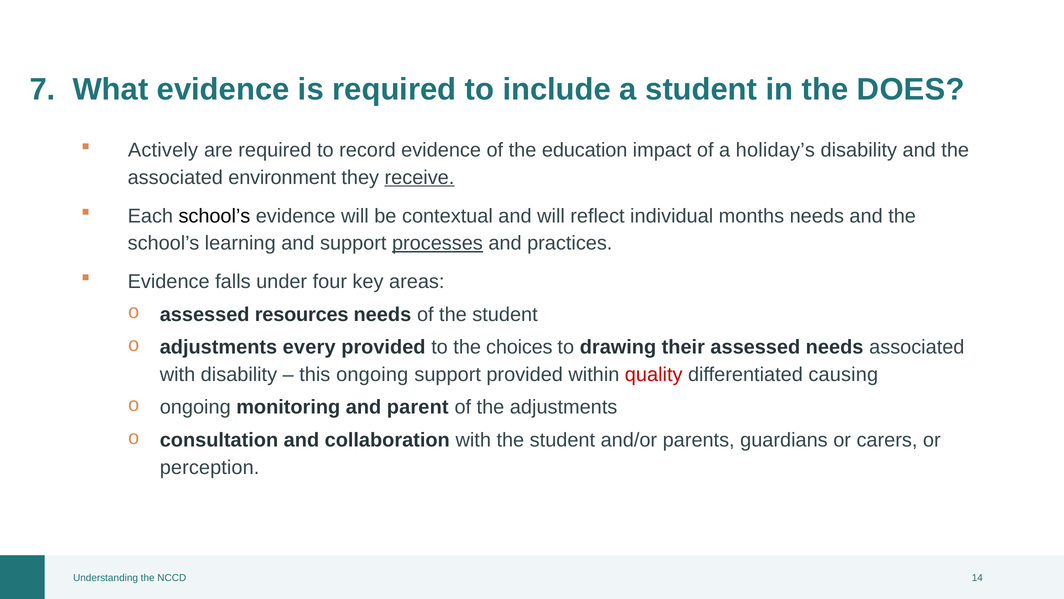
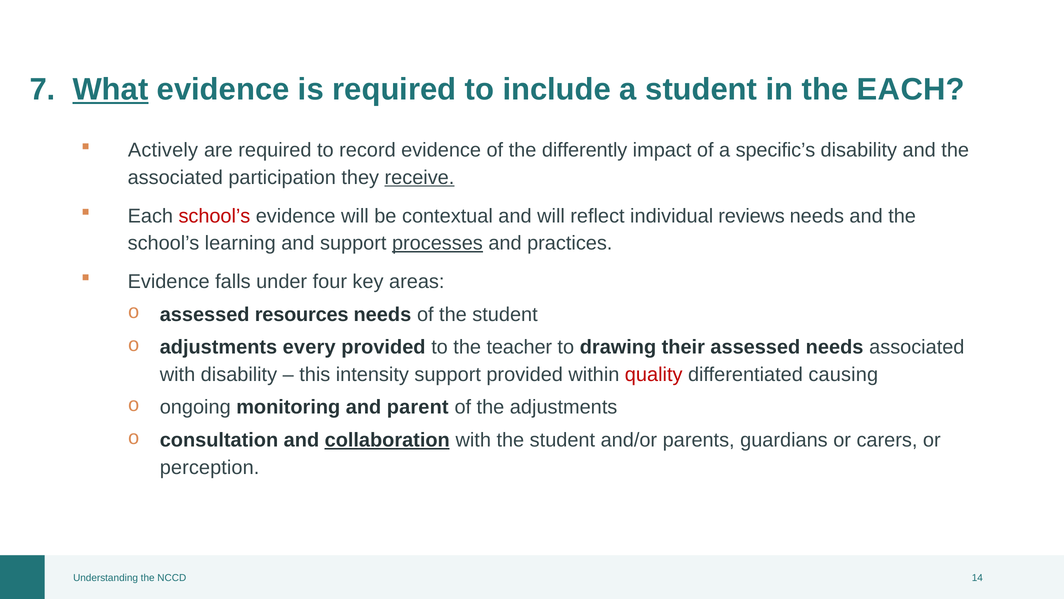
What underline: none -> present (110, 90)
the DOES: DOES -> EACH (911, 90)
education: education -> differently (585, 150)
holiday’s: holiday’s -> specific’s (776, 150)
environment: environment -> participation (282, 177)
school’s colour: black -> red (214, 216)
months: months -> reviews (752, 216)
choices: choices -> teacher (519, 347)
this ongoing: ongoing -> intensity (372, 374)
collaboration underline: none -> present (387, 440)
